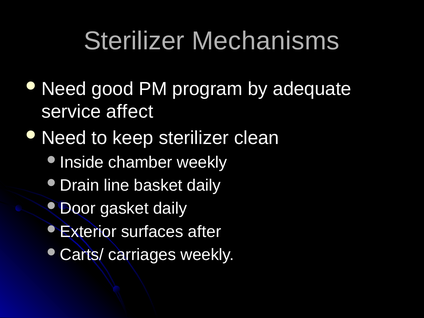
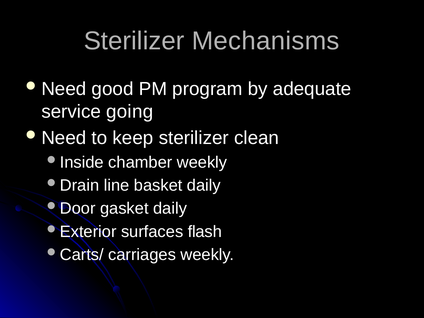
affect: affect -> going (130, 112)
after: after -> flash (205, 232)
